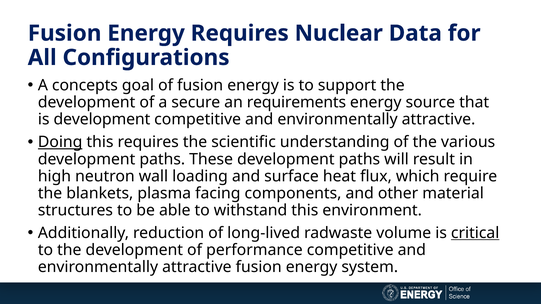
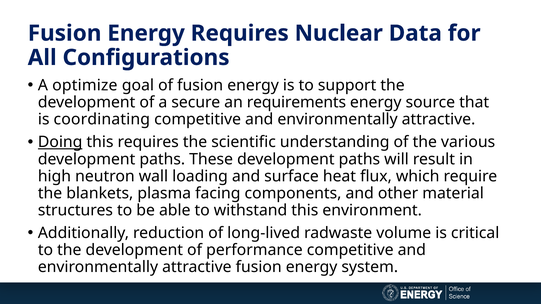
concepts: concepts -> optimize (85, 85)
is development: development -> coordinating (102, 120)
critical underline: present -> none (475, 233)
